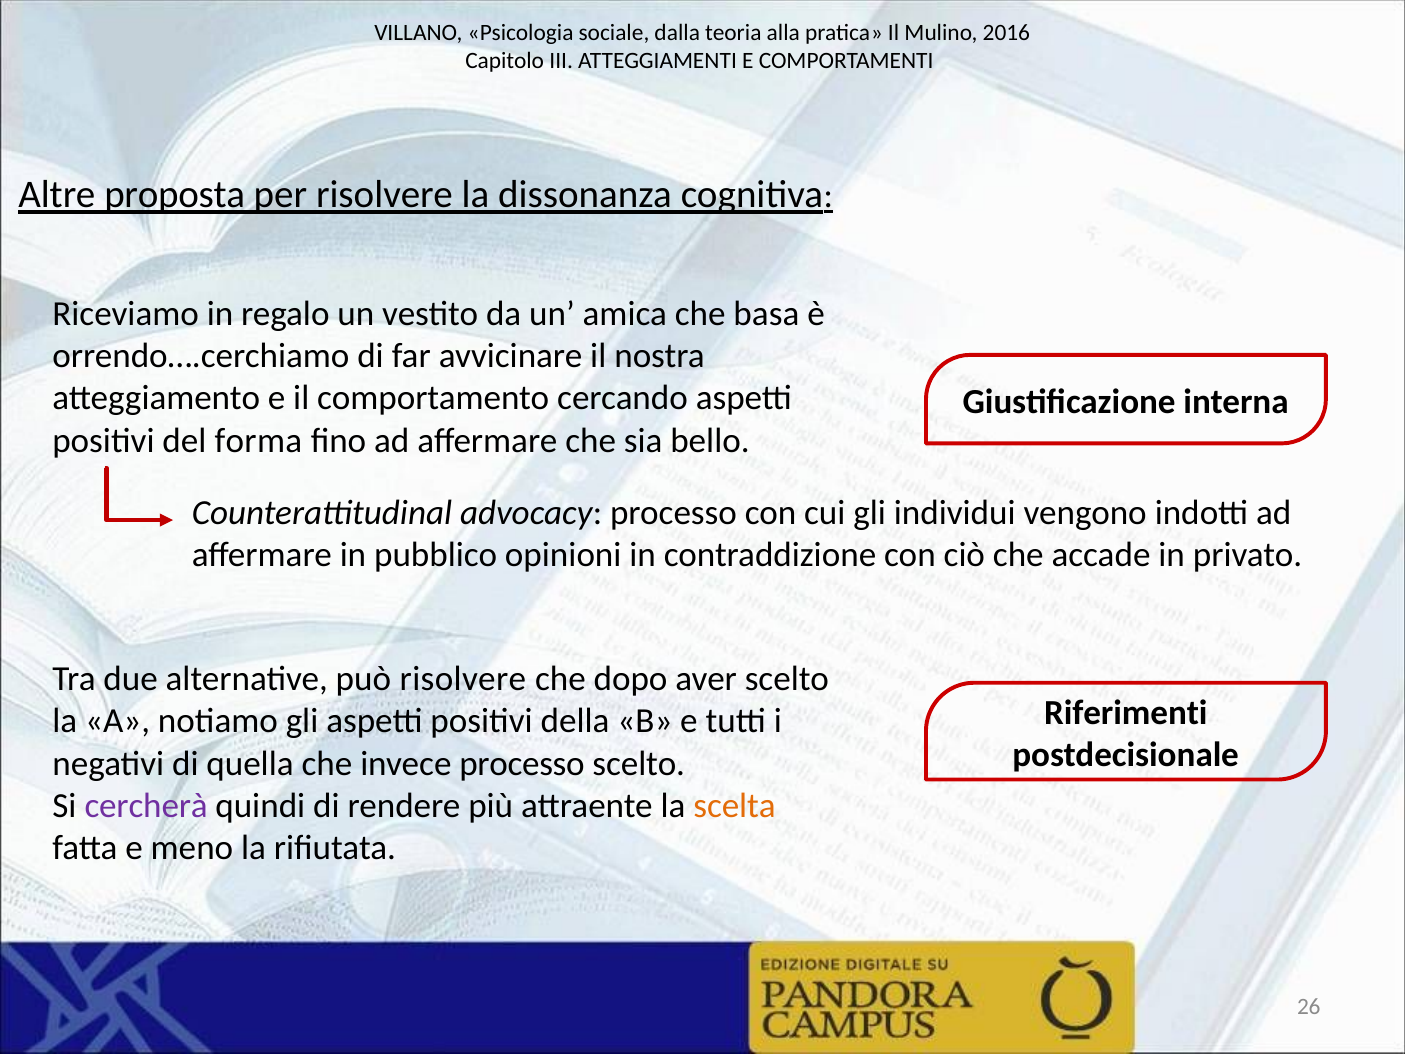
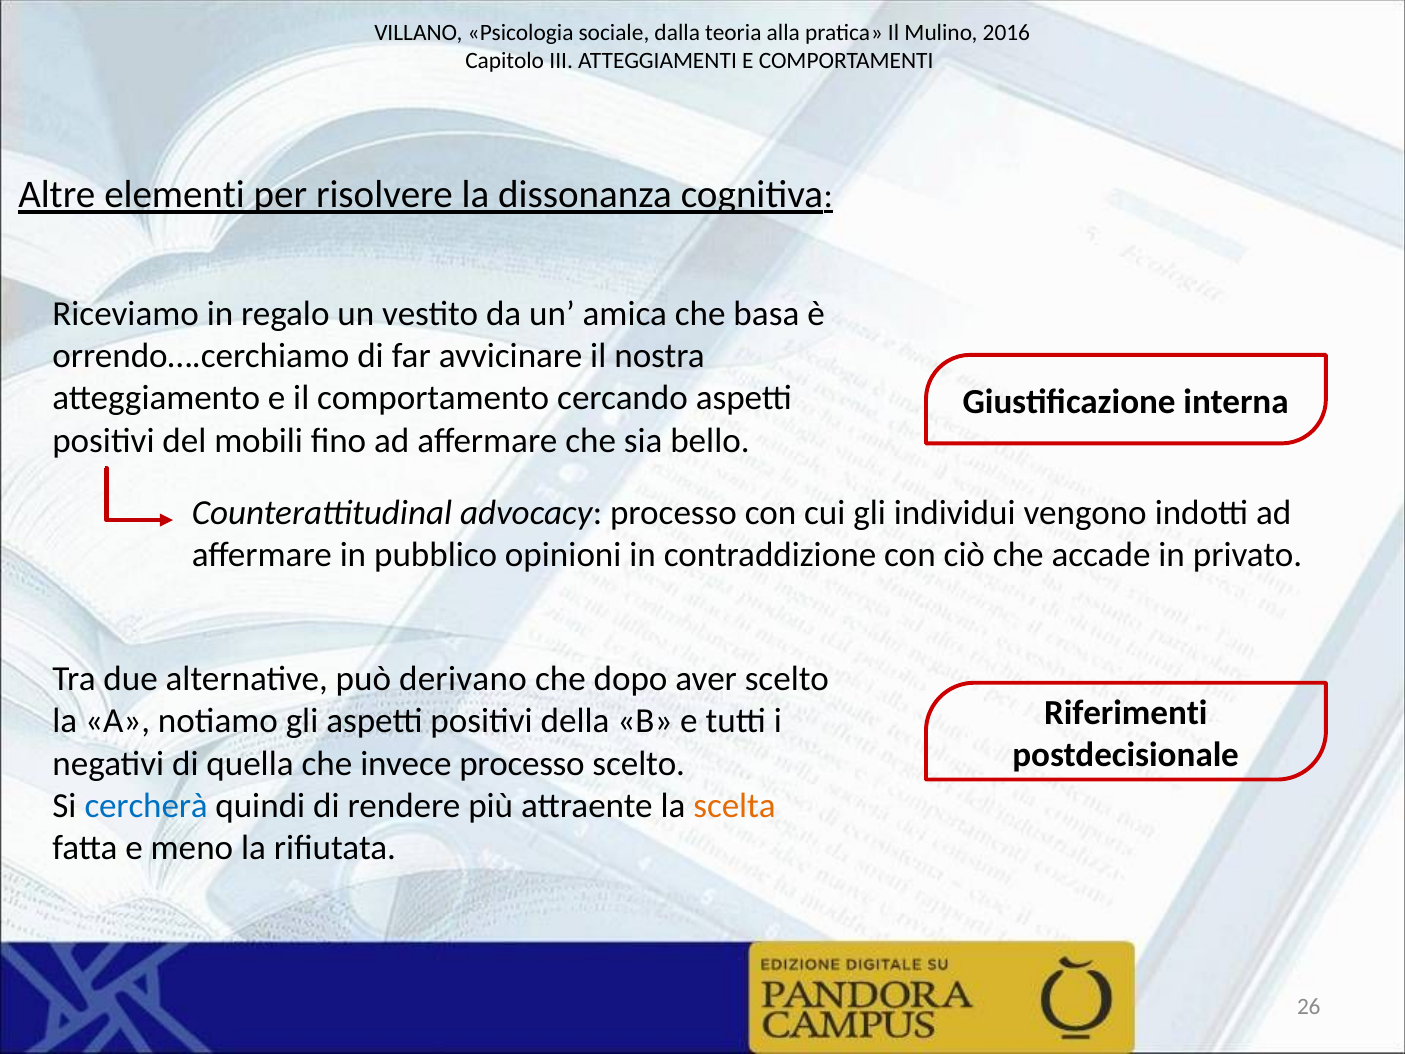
proposta: proposta -> elementi (175, 195)
forma: forma -> mobili (259, 440)
può risolvere: risolvere -> derivano (463, 679)
cercherà colour: purple -> blue (146, 805)
